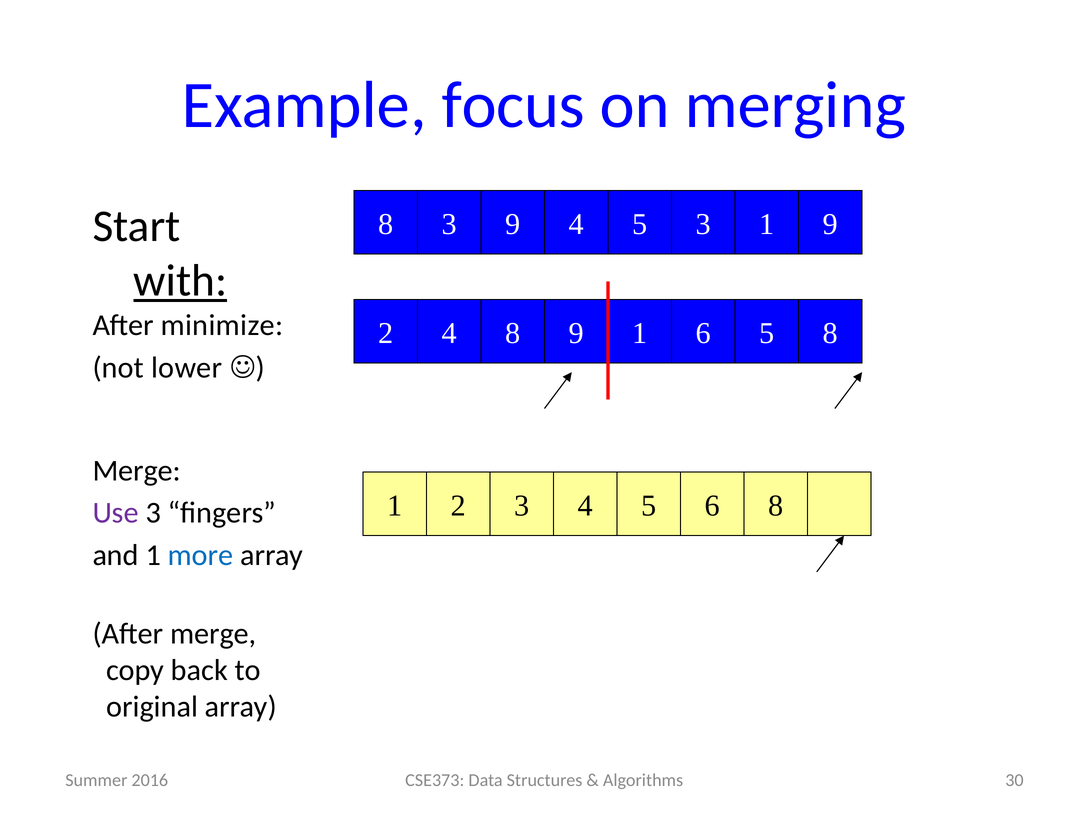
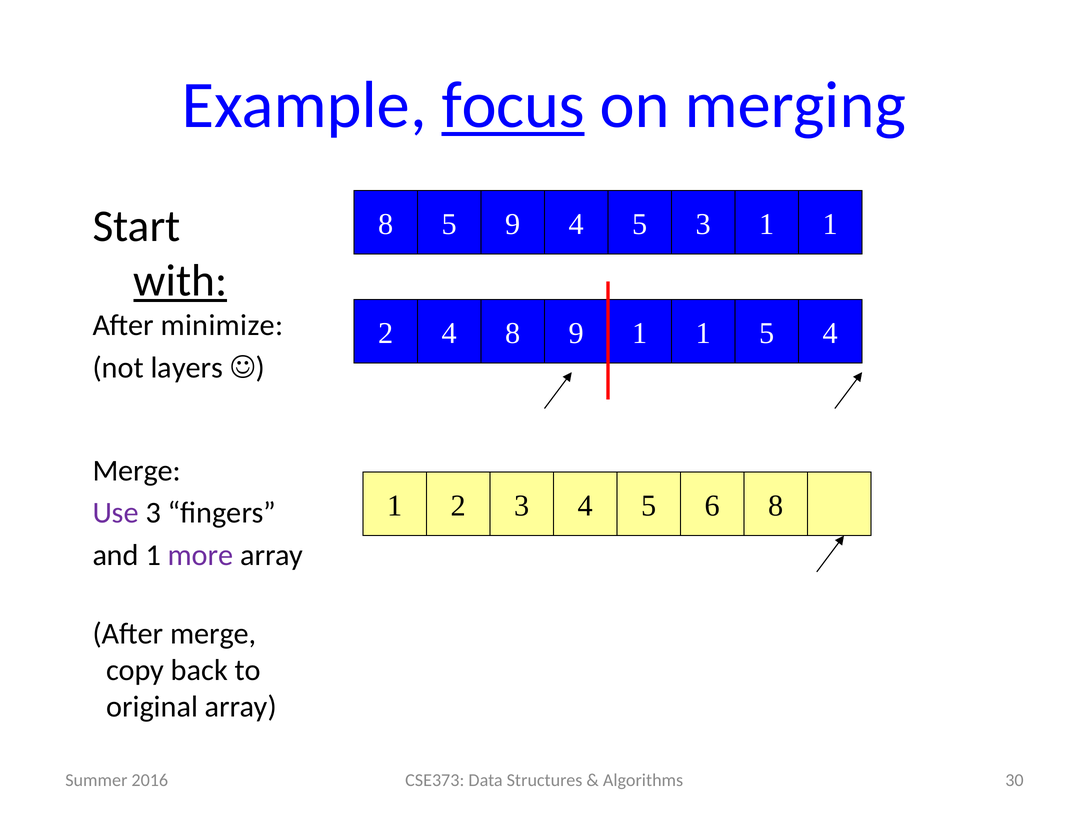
focus underline: none -> present (513, 105)
8 3: 3 -> 5 (449, 224)
3 1 9: 9 -> 1 (830, 224)
9 1 6: 6 -> 1 (703, 333)
5 8: 8 -> 4 (830, 333)
lower: lower -> layers (187, 368)
more colour: blue -> purple (201, 555)
